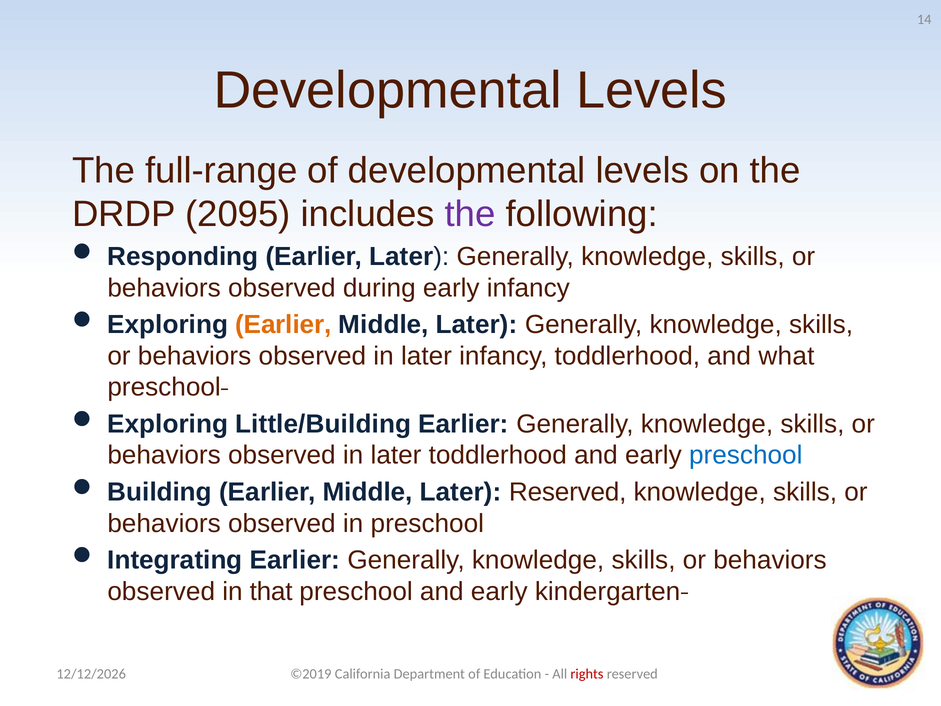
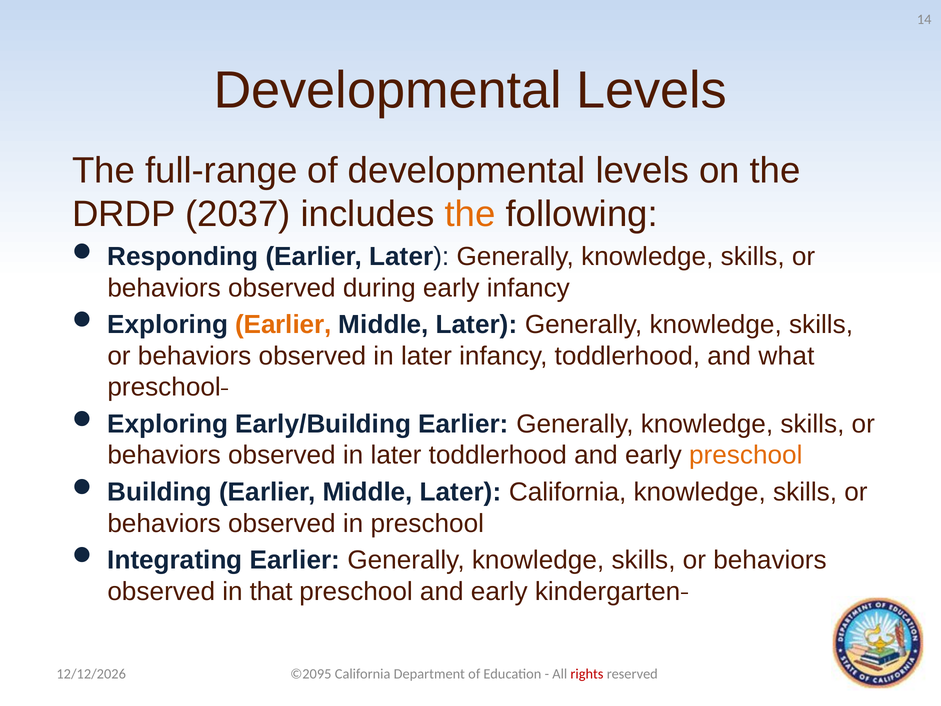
2095: 2095 -> 2037 (238, 214)
the colour: purple -> orange (470, 214)
Little/Building: Little/Building -> Early/Building (323, 424)
preschool colour: blue -> orange (746, 455)
Later Reserved: Reserved -> California (568, 492)
©2019: ©2019 -> ©2095 (311, 674)
